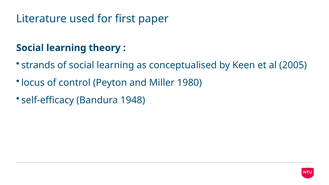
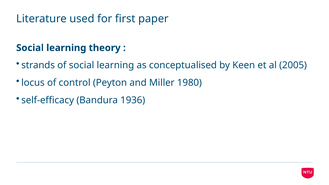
1948: 1948 -> 1936 (133, 100)
